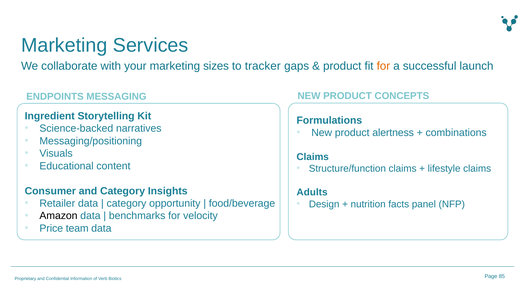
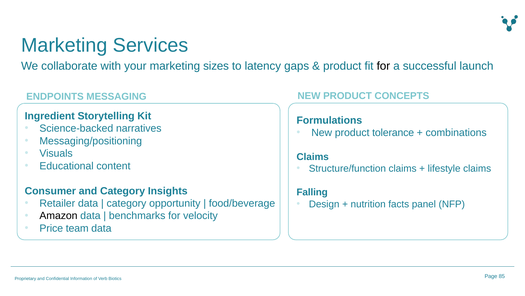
tracker: tracker -> latency (263, 66)
for colour: orange -> black (383, 66)
alertness: alertness -> tolerance (393, 132)
Adults: Adults -> Falling (312, 192)
